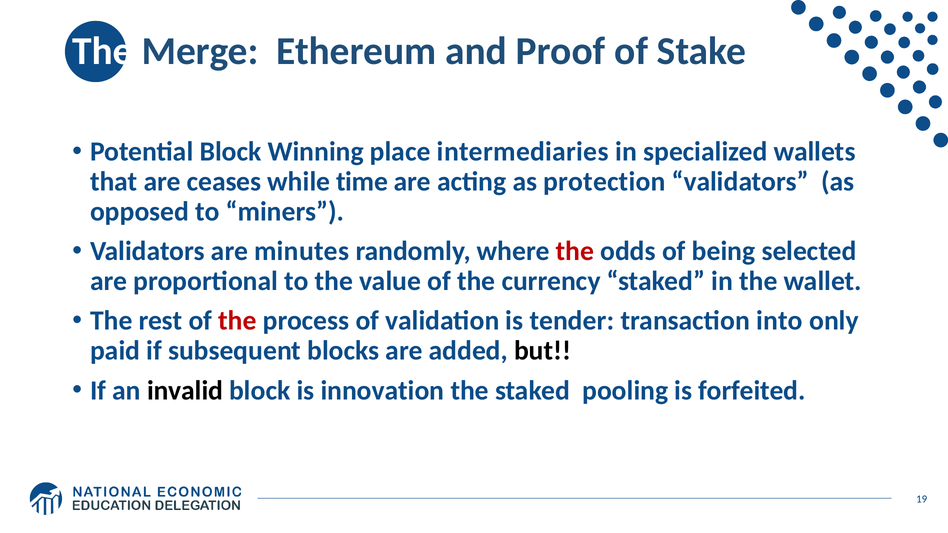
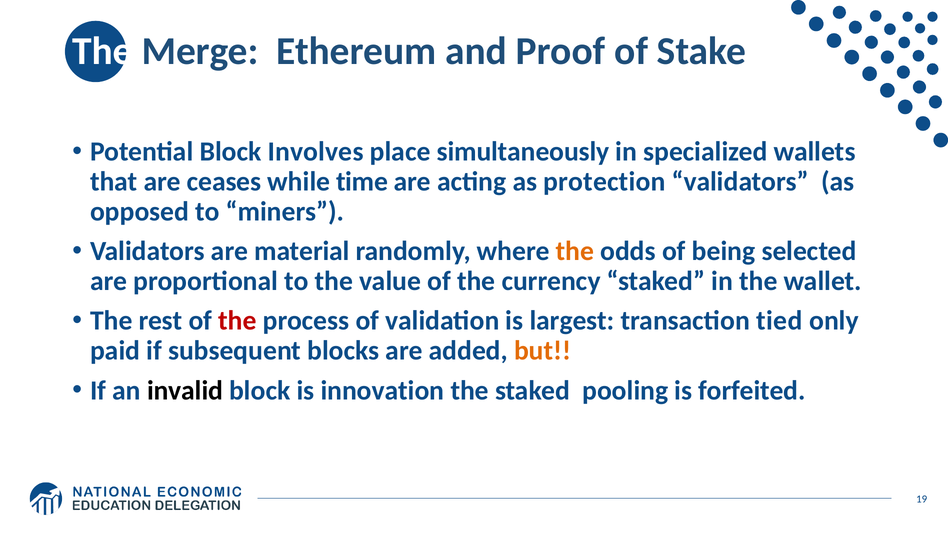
Winning: Winning -> Involves (316, 152)
intermediaries: intermediaries -> simultaneously (523, 152)
minutes: minutes -> material (302, 251)
the colour: red -> orange (575, 251)
tender: tender -> largest (572, 321)
into: into -> tied (779, 321)
but colour: black -> orange (543, 351)
